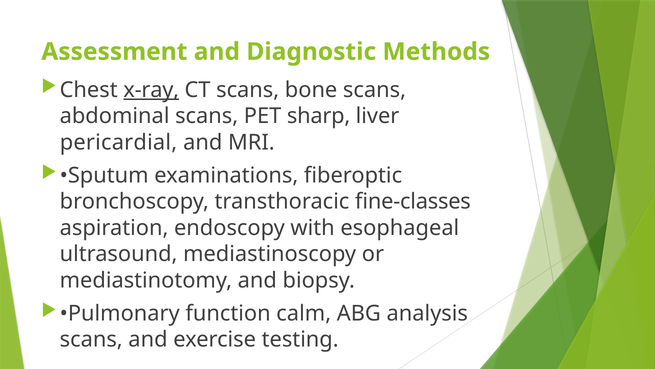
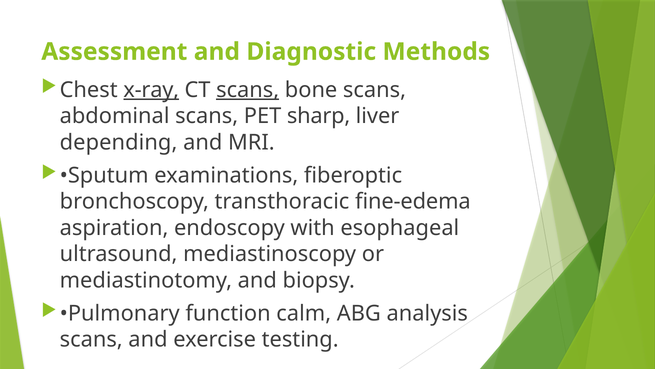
scans underline: none -> present (248, 90)
pericardial: pericardial -> depending (119, 142)
ﬁne-classes: ﬁne-classes -> ﬁne-edema (413, 201)
